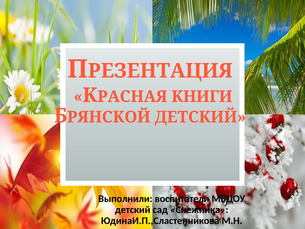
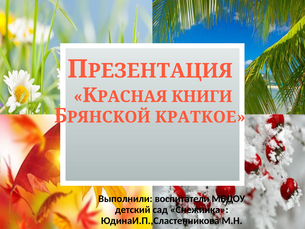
ДЕТСКИЙ: ДЕТСКИЙ -> КРАТКОЕ (200, 117)
